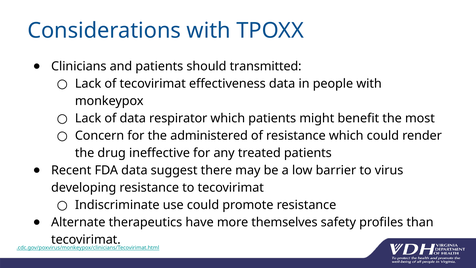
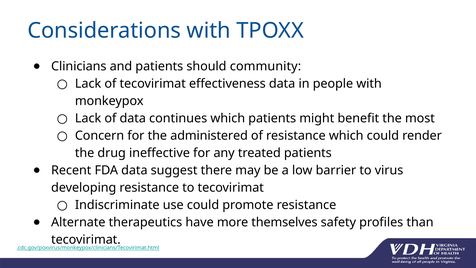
transmitted: transmitted -> community (265, 66)
respirator: respirator -> continues (178, 118)
